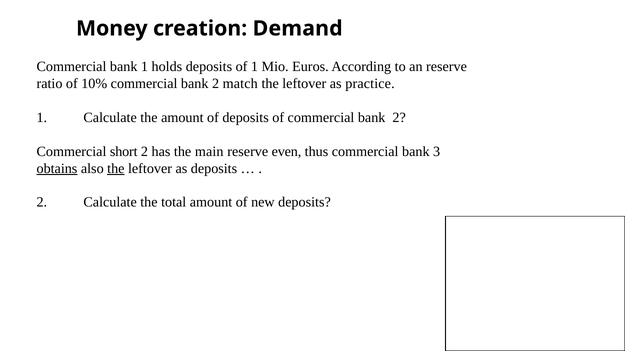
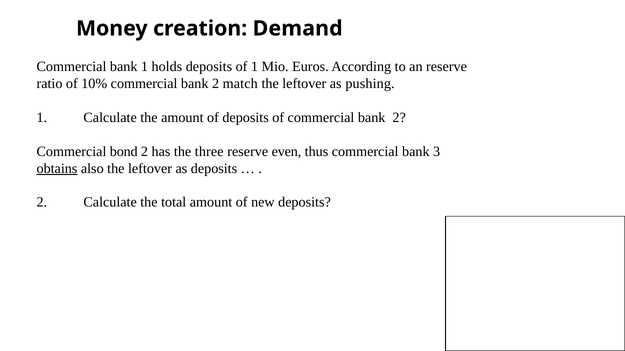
practice: practice -> pushing (370, 84)
short: short -> bond (124, 152)
main: main -> three (209, 152)
the underline: present -> none (116, 169)
